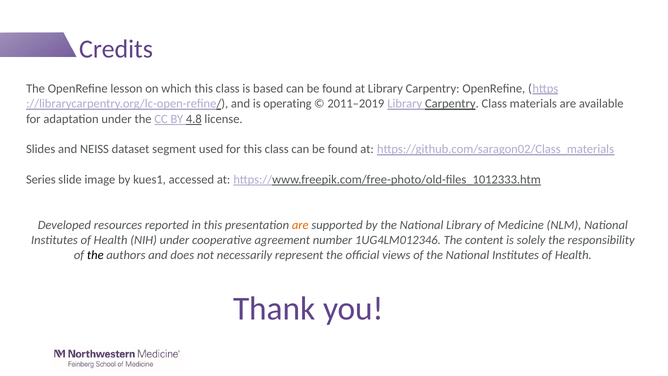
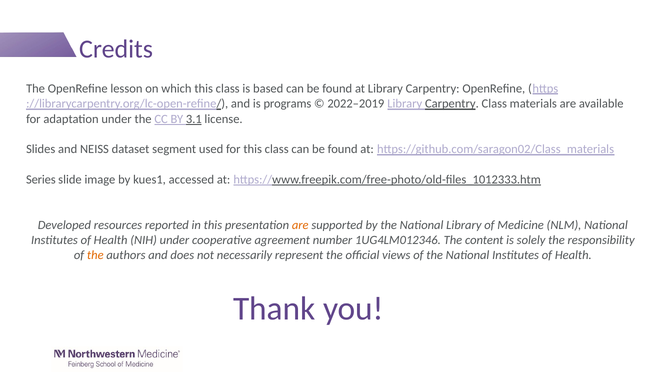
operating: operating -> programs (287, 104)
2011–2019: 2011–2019 -> 2022–2019 (356, 104)
4.8: 4.8 -> 3.1 (194, 119)
the colour: black -> orange (95, 255)
